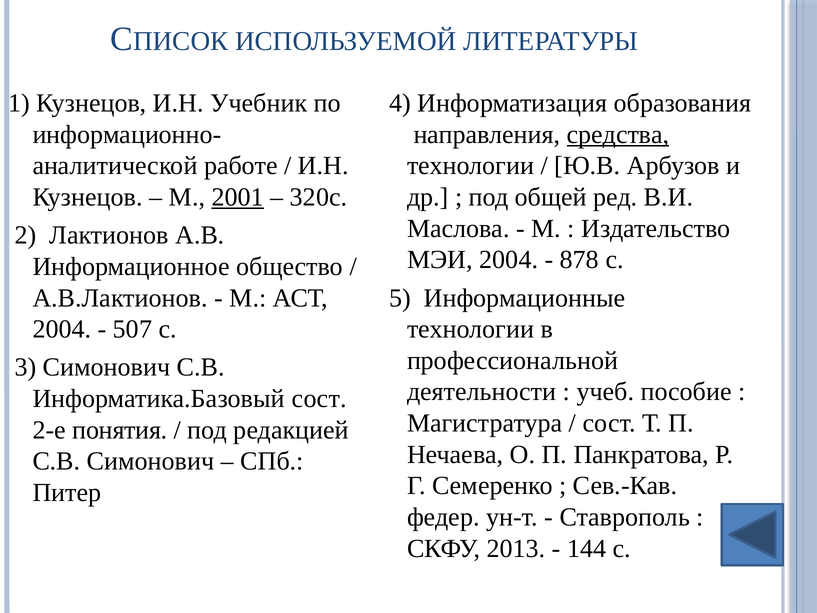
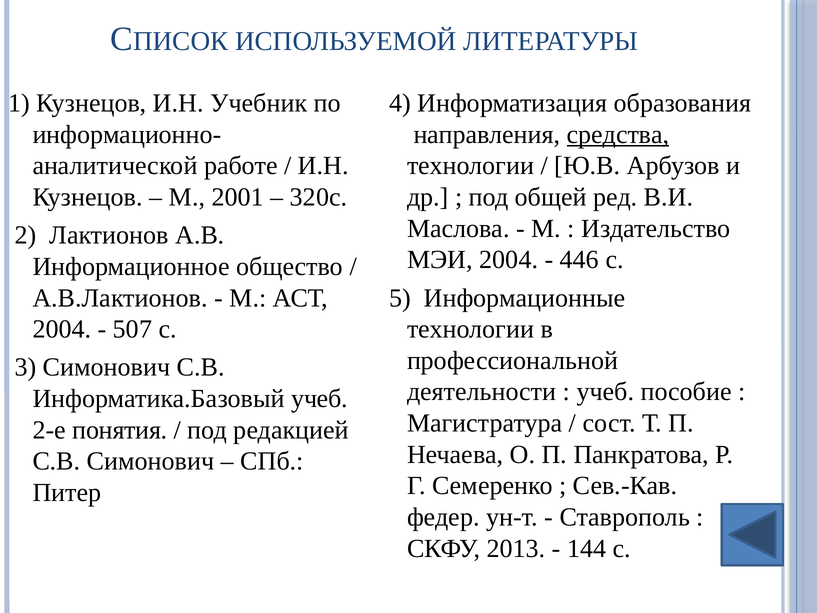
2001 underline: present -> none (238, 197)
878: 878 -> 446 (579, 260)
Информатика.Базовый сост: сост -> учеб (319, 399)
